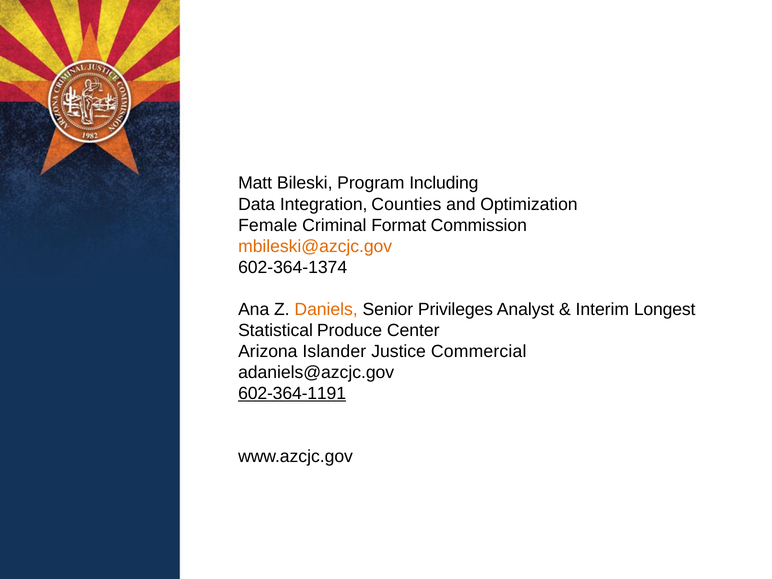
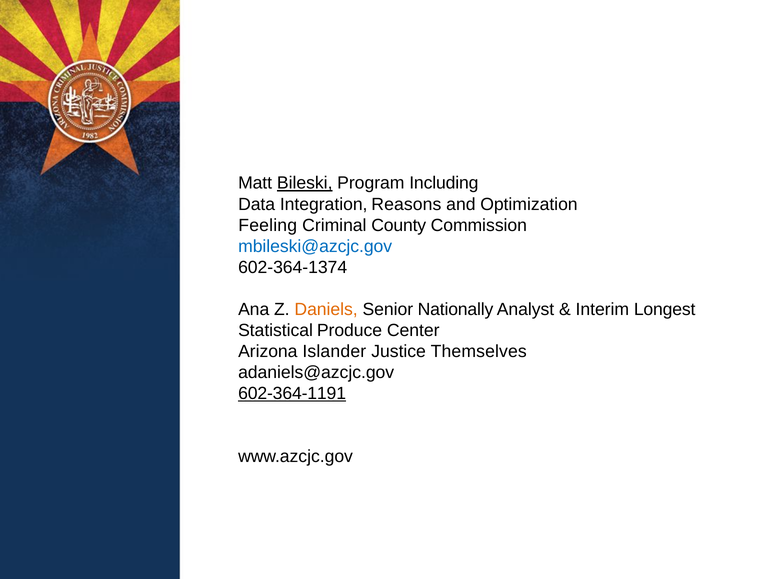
Bileski underline: none -> present (305, 183)
Counties: Counties -> Reasons (406, 204)
Female: Female -> Feeling (268, 225)
Format: Format -> County (399, 225)
mbileski@azcjc.gov colour: orange -> blue (315, 246)
Privileges: Privileges -> Nationally (456, 309)
Commercial: Commercial -> Themselves (479, 351)
